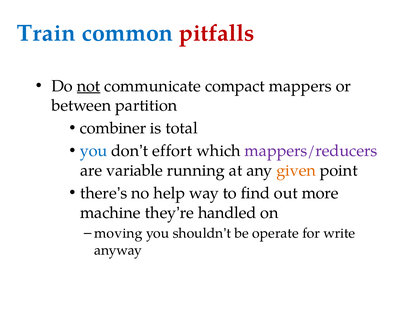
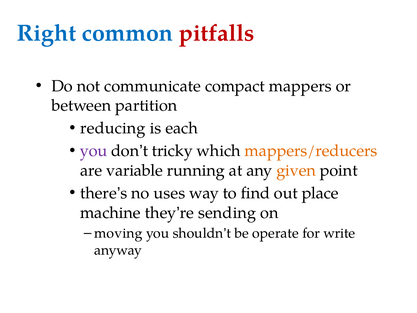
Train: Train -> Right (46, 33)
not underline: present -> none (89, 86)
combiner: combiner -> reducing (113, 128)
total: total -> each (182, 128)
you colour: blue -> purple (94, 151)
effort: effort -> tricky (172, 151)
mappers/reducers colour: purple -> orange (311, 151)
help: help -> uses (169, 193)
more: more -> place (320, 193)
handled: handled -> sending (227, 213)
